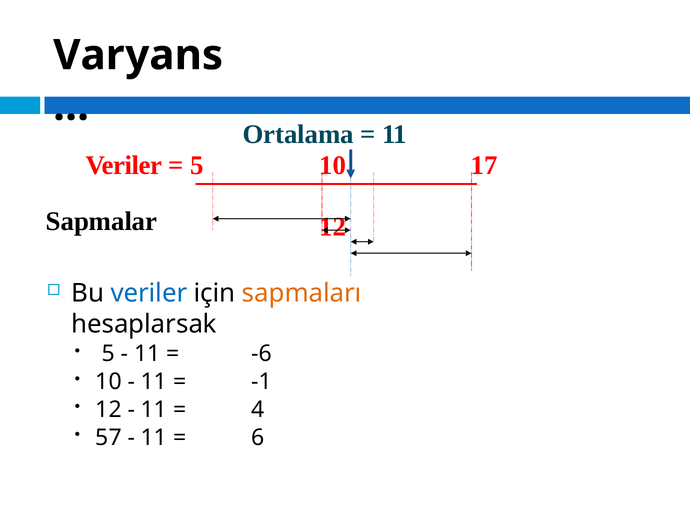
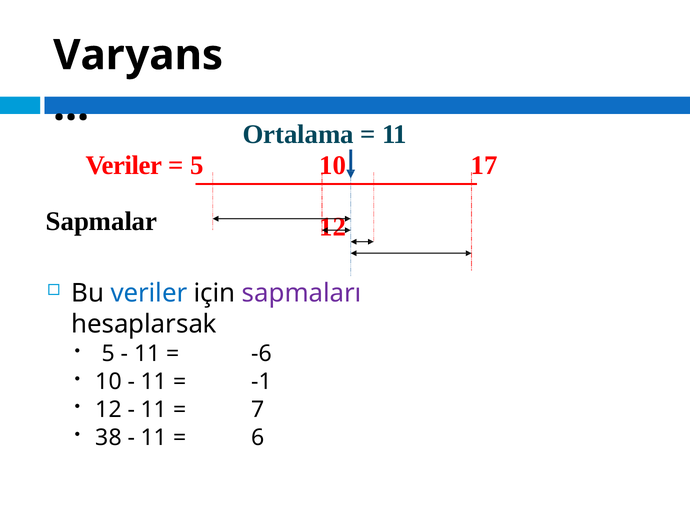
sapmaları colour: orange -> purple (302, 293)
4: 4 -> 7 (258, 409)
57: 57 -> 38 (109, 437)
